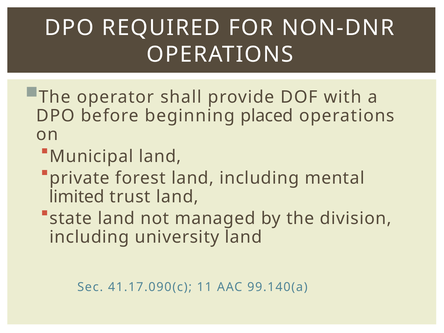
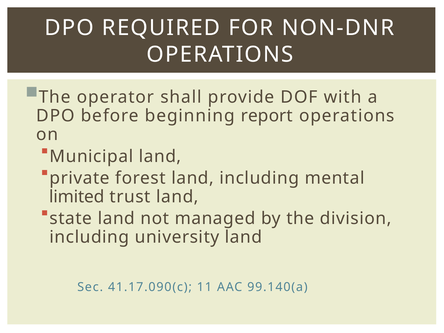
placed: placed -> report (267, 116)
